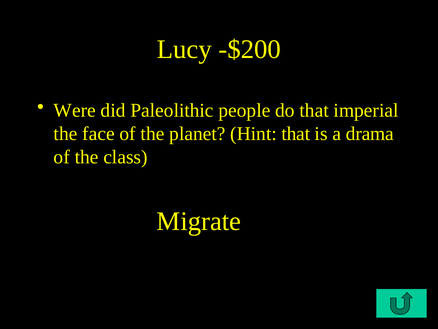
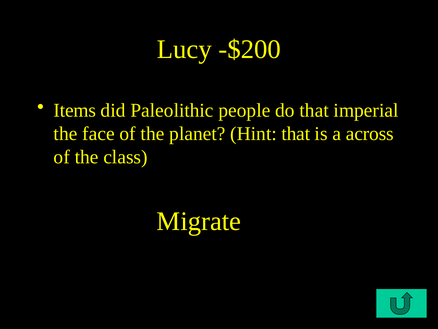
Were: Were -> Items (75, 110)
drama: drama -> across (370, 133)
